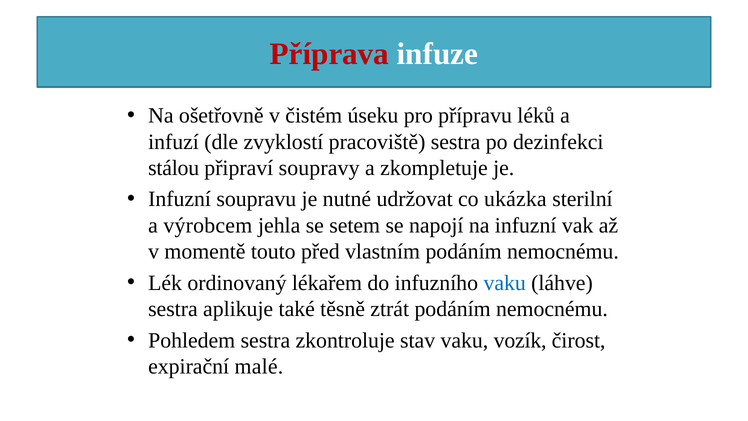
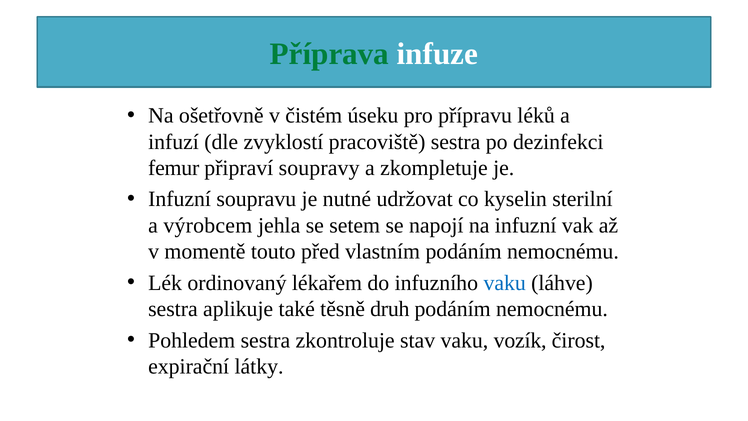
Příprava colour: red -> green (329, 54)
stálou: stálou -> femur (174, 168)
ukázka: ukázka -> kyselin (515, 199)
ztrát: ztrát -> druh (390, 309)
malé: malé -> látky (259, 366)
